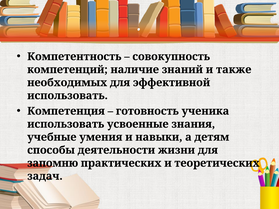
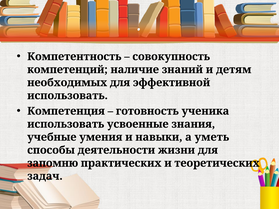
также: также -> детям (234, 70)
детям: детям -> уметь (212, 137)
